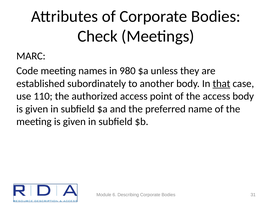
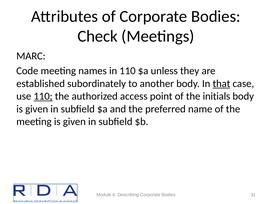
in 980: 980 -> 110 (128, 71)
110 underline: none -> present (43, 96)
the access: access -> initials (216, 96)
